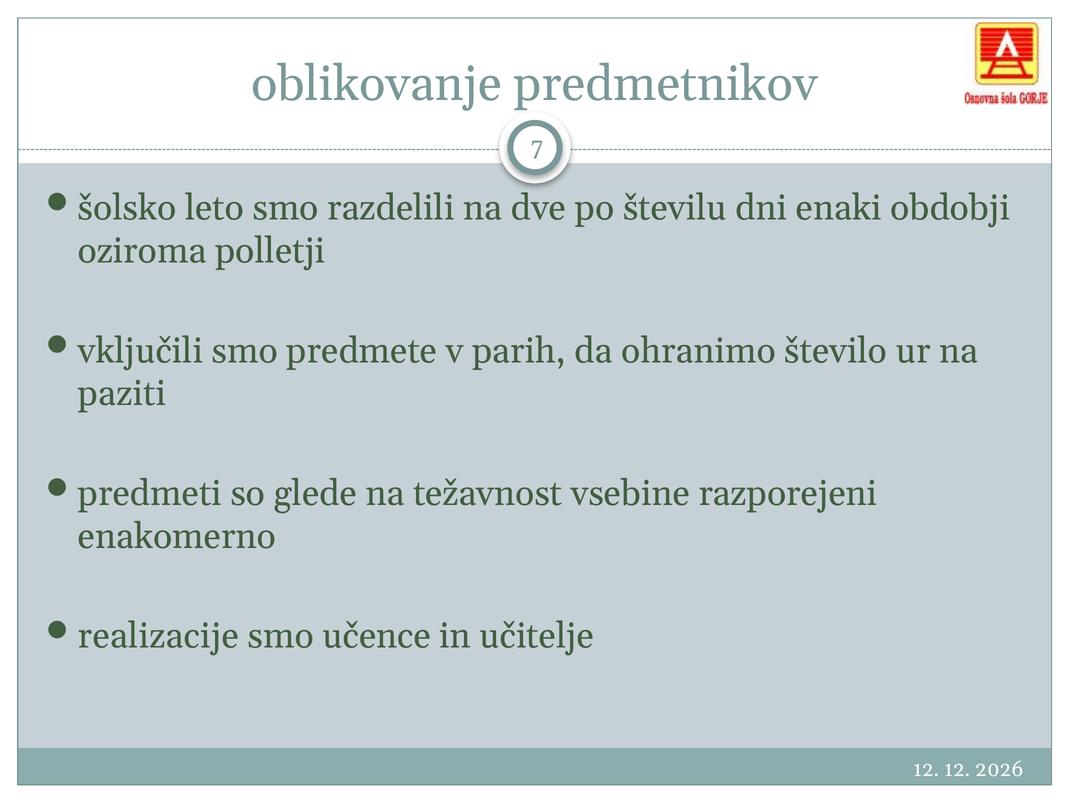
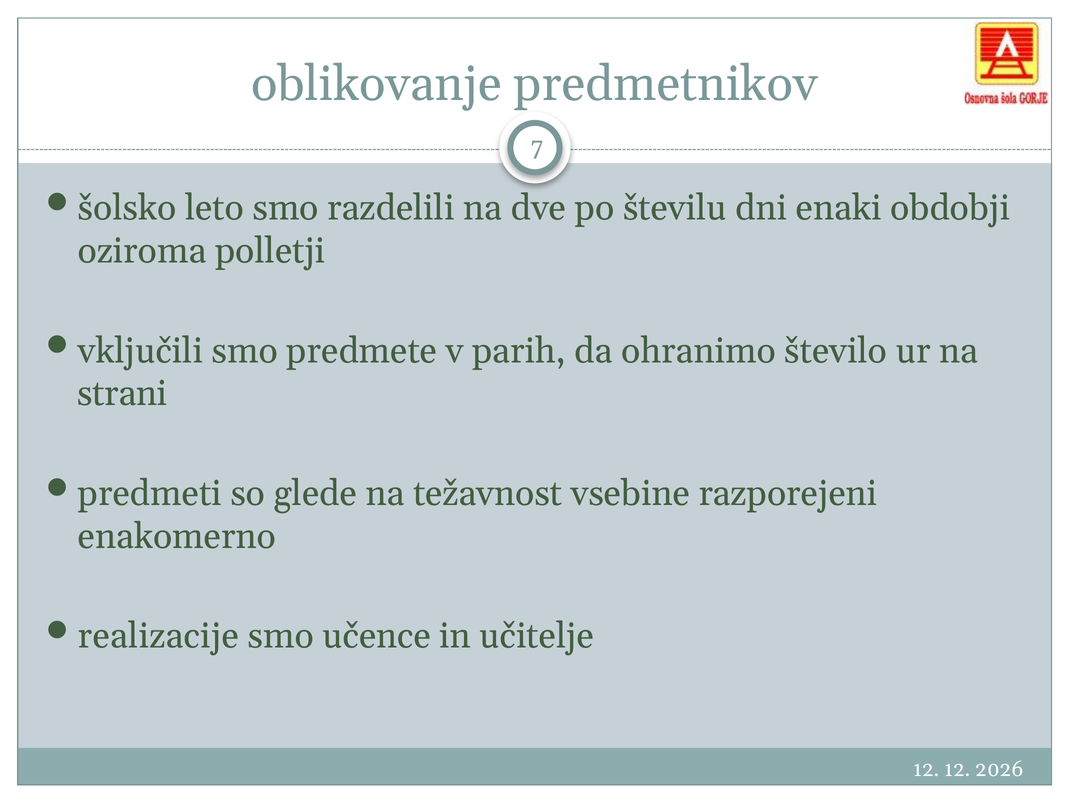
paziti: paziti -> strani (122, 393)
